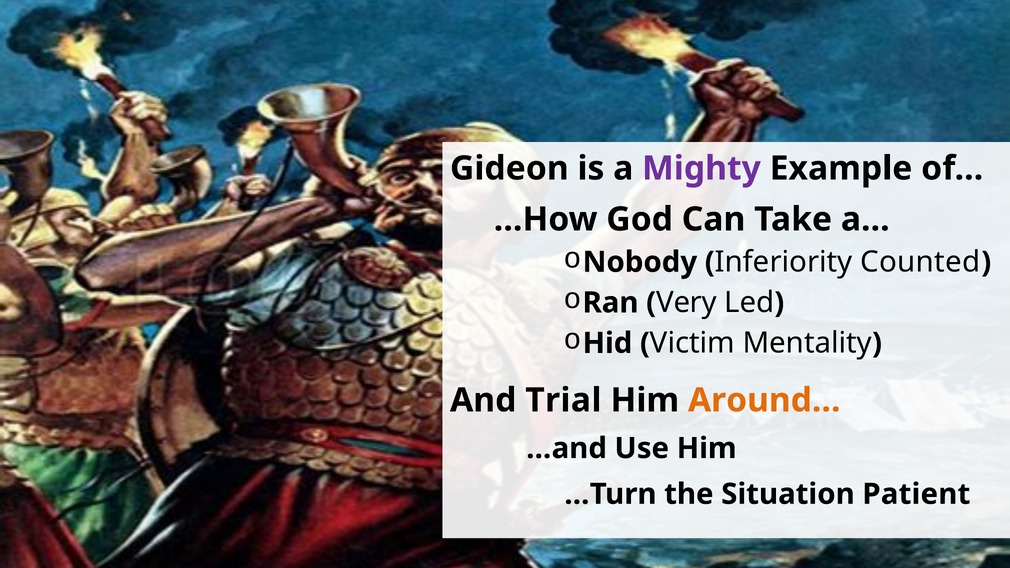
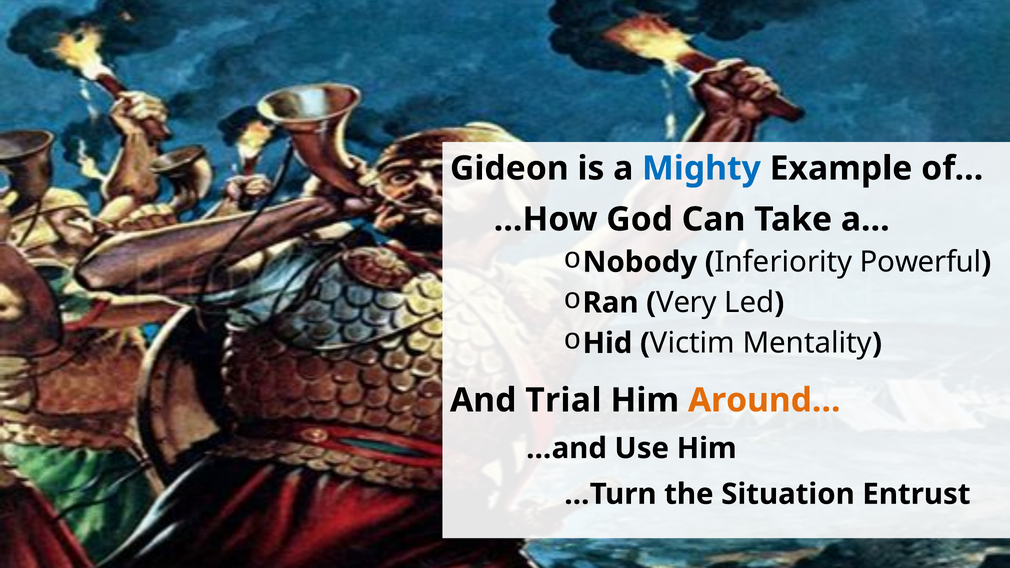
Mighty colour: purple -> blue (701, 168)
Counted: Counted -> Powerful (921, 262)
Patient: Patient -> Entrust (916, 494)
